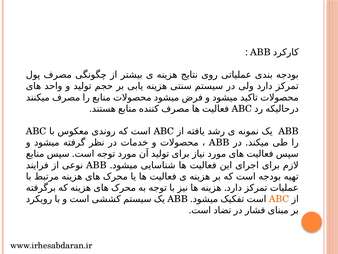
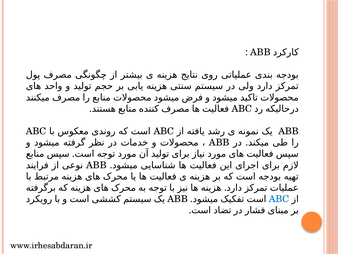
ABC colour: orange -> blue (279, 199)
